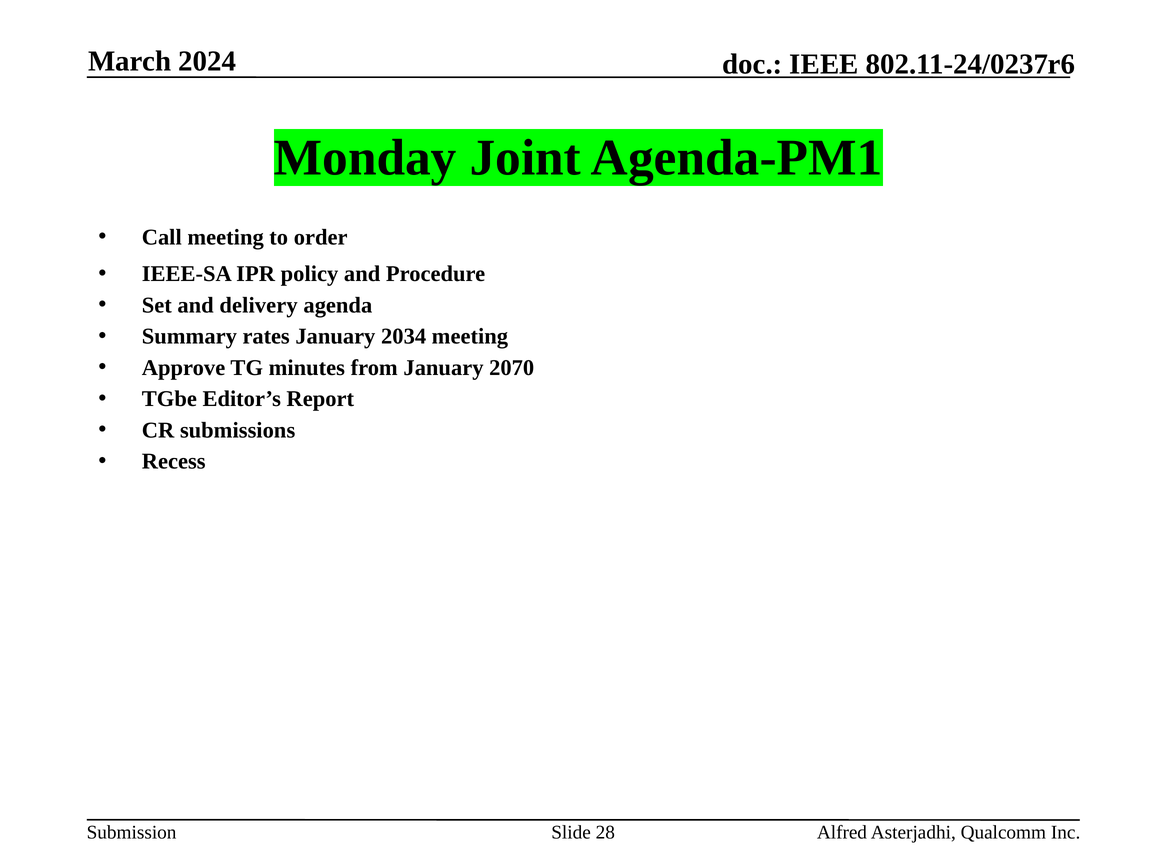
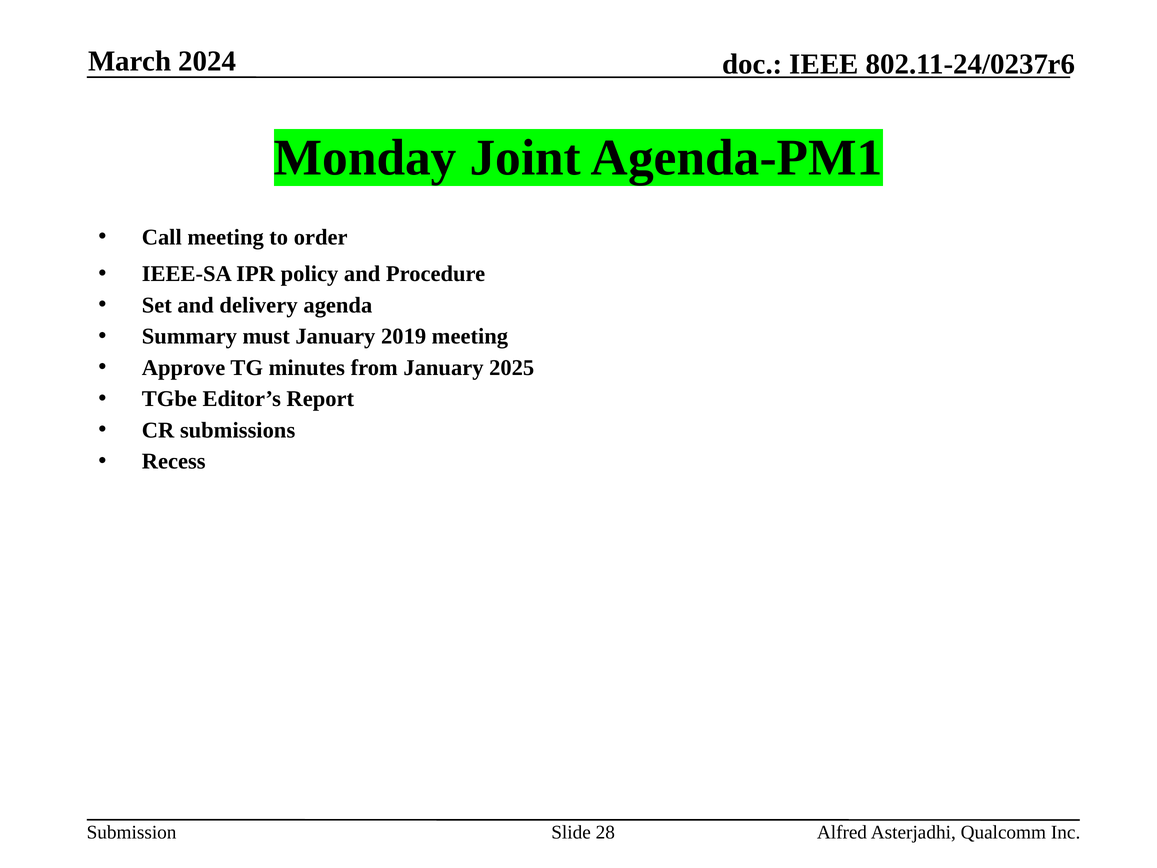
rates: rates -> must (266, 336)
2034: 2034 -> 2019 (404, 336)
2070: 2070 -> 2025 (512, 368)
